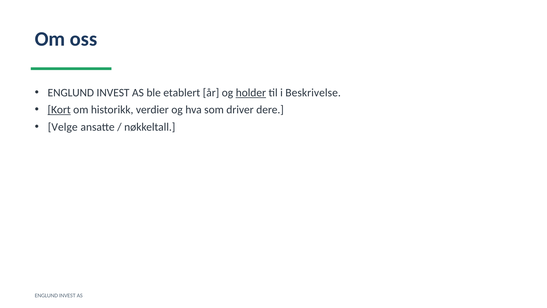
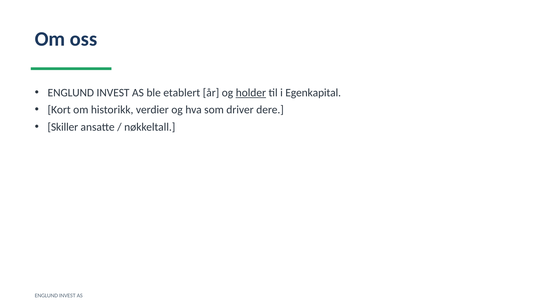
Beskrivelse: Beskrivelse -> Egenkapital (313, 93)
Kort underline: present -> none (59, 110)
Velge: Velge -> Skiller (63, 127)
